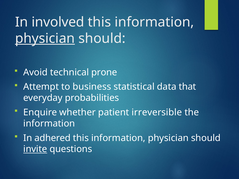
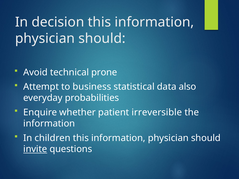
involved: involved -> decision (58, 22)
physician underline: present -> none (45, 38)
that: that -> also (187, 87)
adhered: adhered -> children (53, 138)
